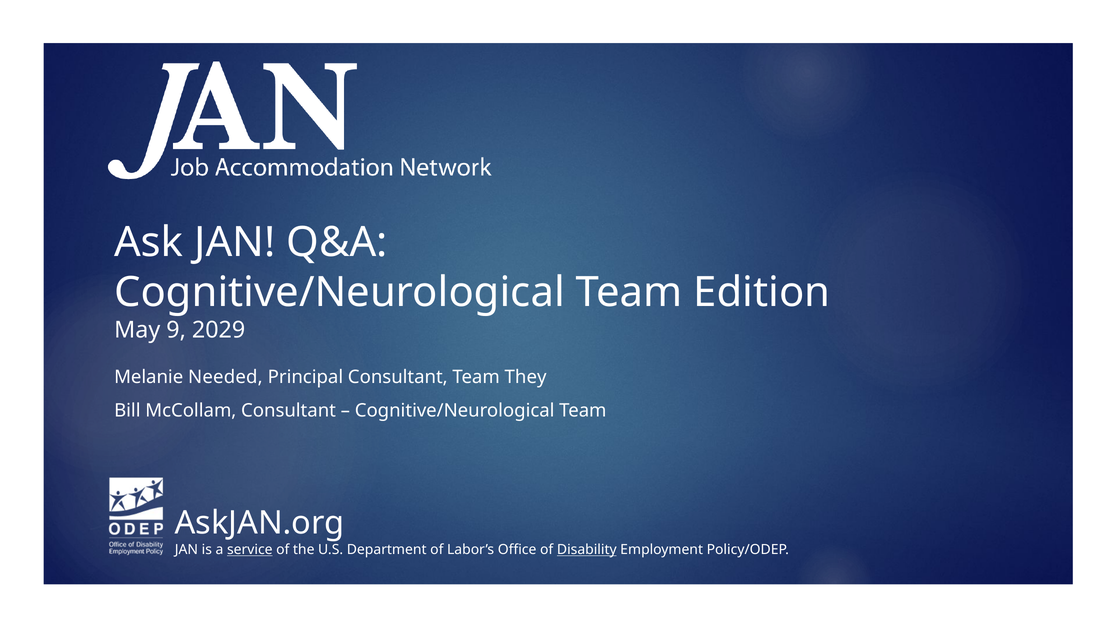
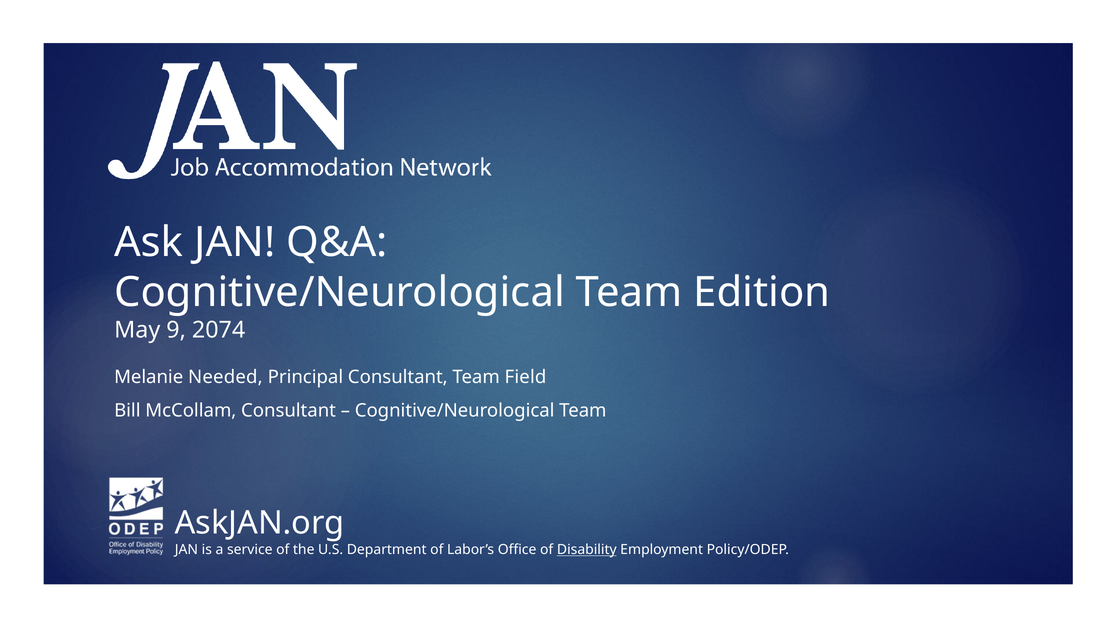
2029: 2029 -> 2074 (219, 330)
They: They -> Field (525, 377)
service underline: present -> none (250, 550)
